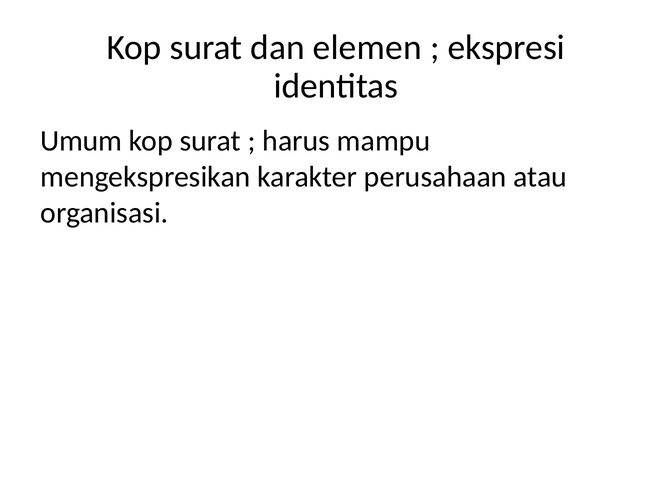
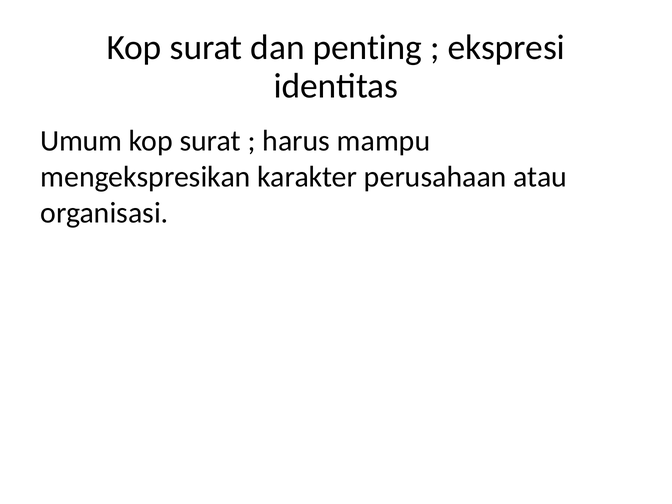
elemen: elemen -> penting (367, 48)
